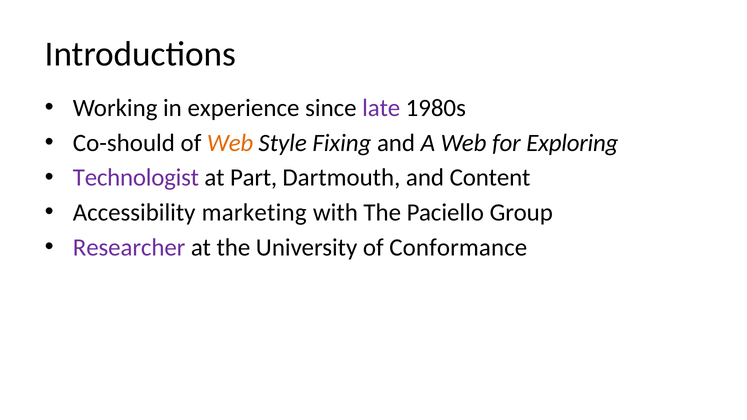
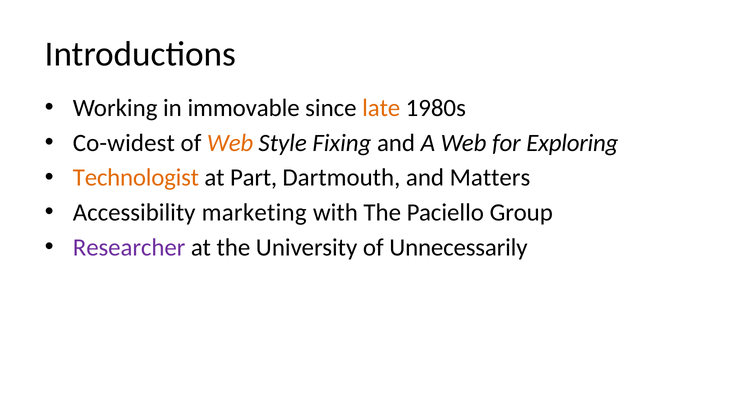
experience: experience -> immovable (244, 108)
late colour: purple -> orange (381, 108)
Co-should: Co-should -> Co-widest (124, 143)
Technologist colour: purple -> orange (136, 178)
Content: Content -> Matters (490, 178)
Conformance: Conformance -> Unnecessarily (458, 248)
